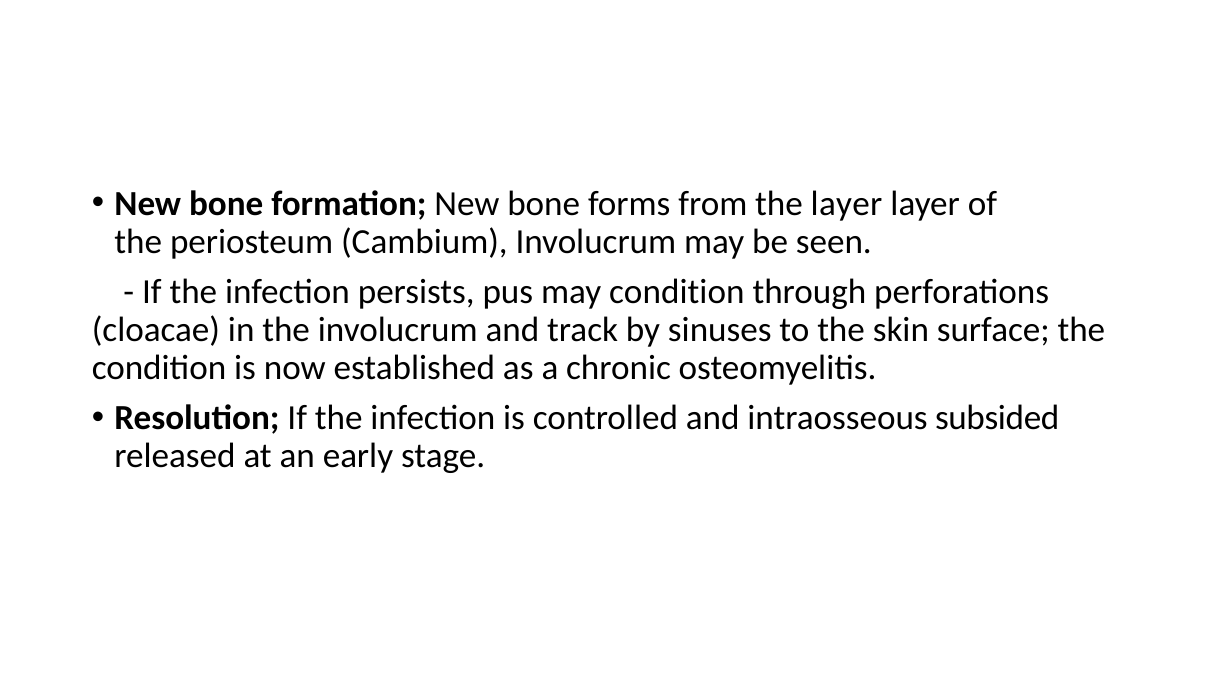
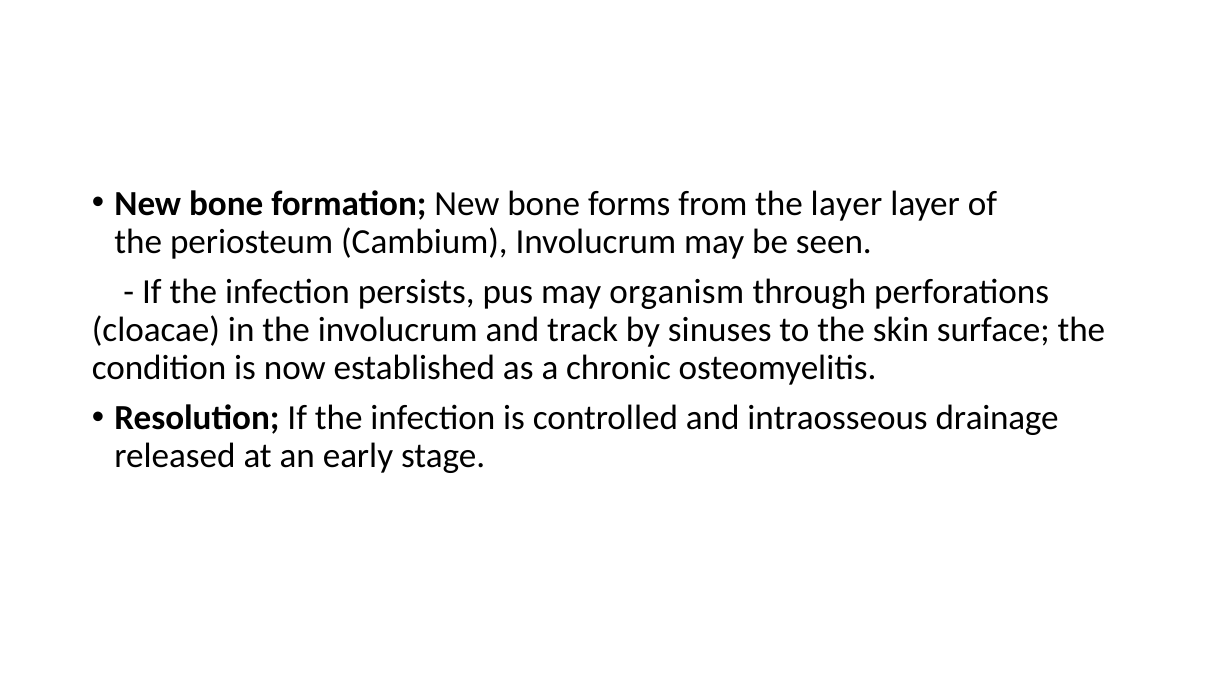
may condition: condition -> organism (677, 292)
subsided: subsided -> drainage (997, 418)
